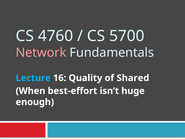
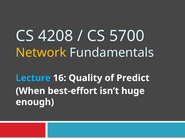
4760: 4760 -> 4208 (56, 36)
Network colour: pink -> yellow (41, 53)
Shared: Shared -> Predict (133, 78)
